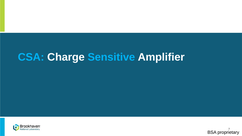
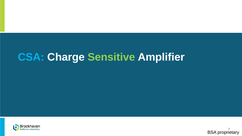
Sensitive colour: light blue -> light green (111, 57)
